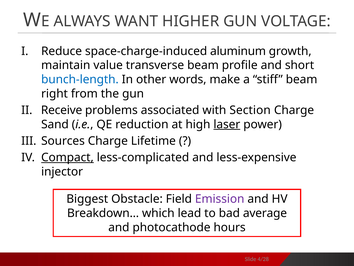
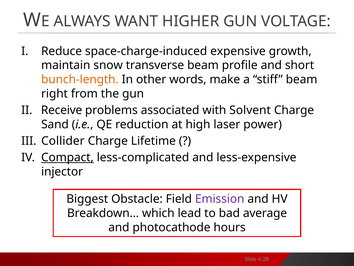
aluminum: aluminum -> expensive (238, 51)
value: value -> snow (108, 65)
bunch-length colour: blue -> orange (80, 79)
Section: Section -> Solvent (250, 110)
laser underline: present -> none (227, 124)
Sources: Sources -> Collider (63, 141)
